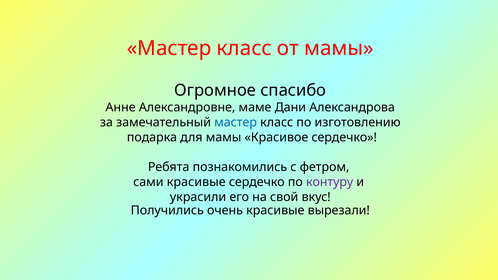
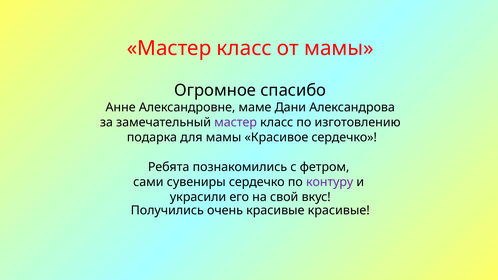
мастер colour: blue -> purple (236, 122)
сами красивые: красивые -> сувениры (196, 182)
красивые вырезали: вырезали -> красивые (339, 210)
